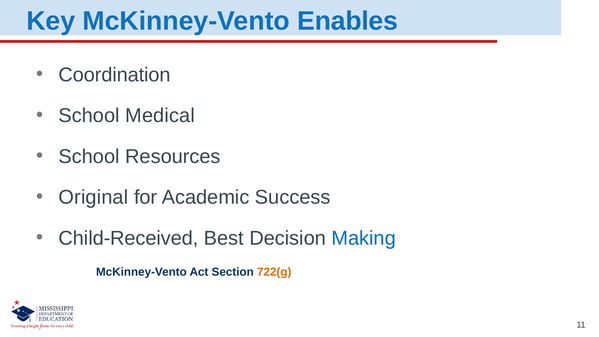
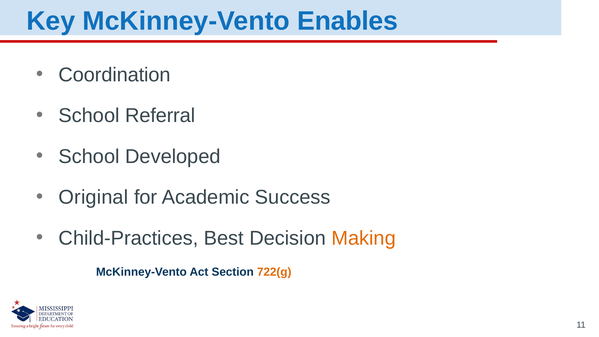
Medical: Medical -> Referral (160, 116)
Resources: Resources -> Developed (173, 156)
Child-Received: Child-Received -> Child-Practices (128, 238)
Making colour: blue -> orange (364, 238)
